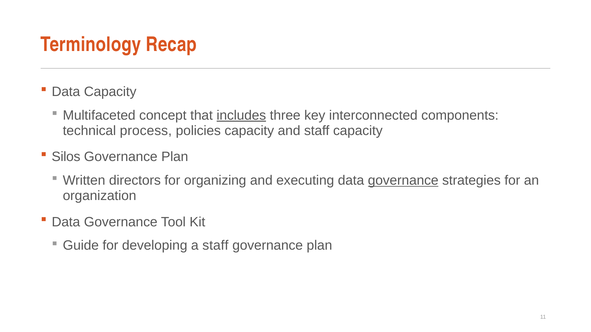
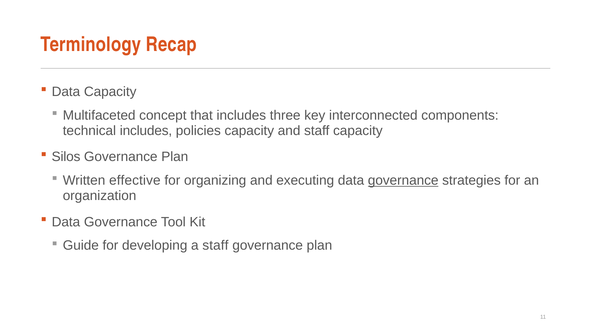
includes underline: present -> none (241, 116)
technical process: process -> includes (146, 131)
directors: directors -> effective (135, 181)
